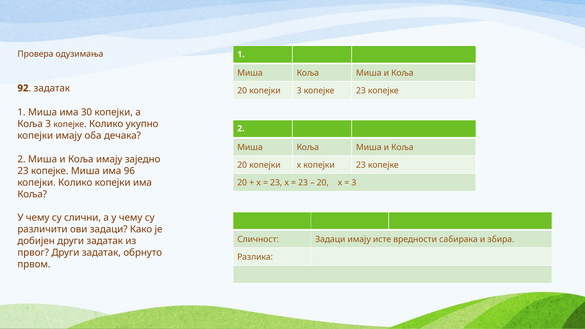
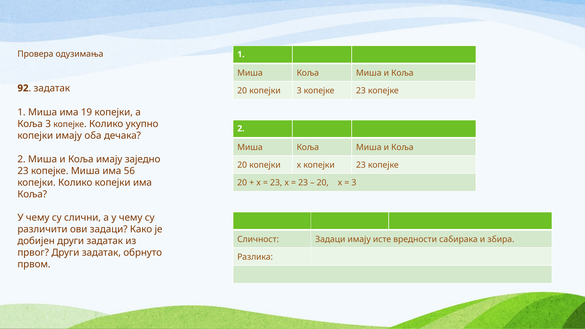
30: 30 -> 19 (86, 112)
96: 96 -> 56 (129, 171)
